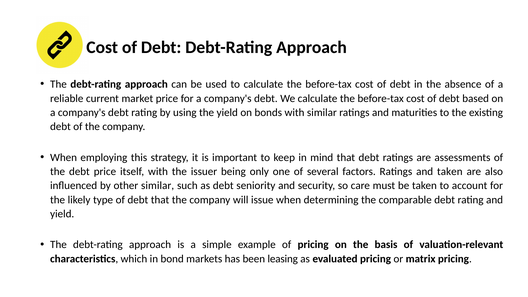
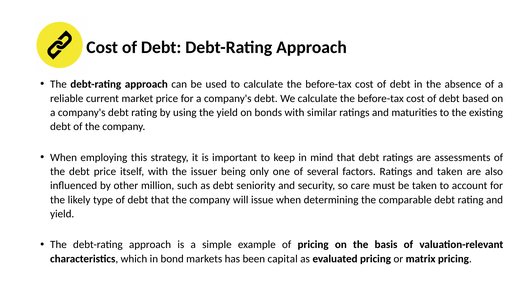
other similar: similar -> million (158, 186)
leasing: leasing -> capital (283, 259)
